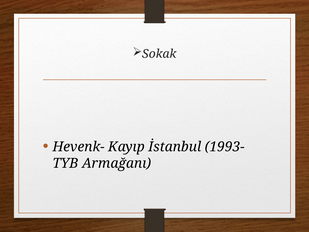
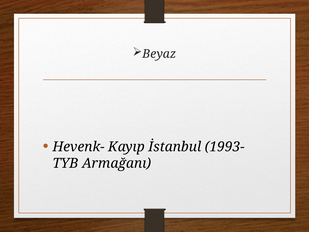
Sokak: Sokak -> Beyaz (159, 54)
